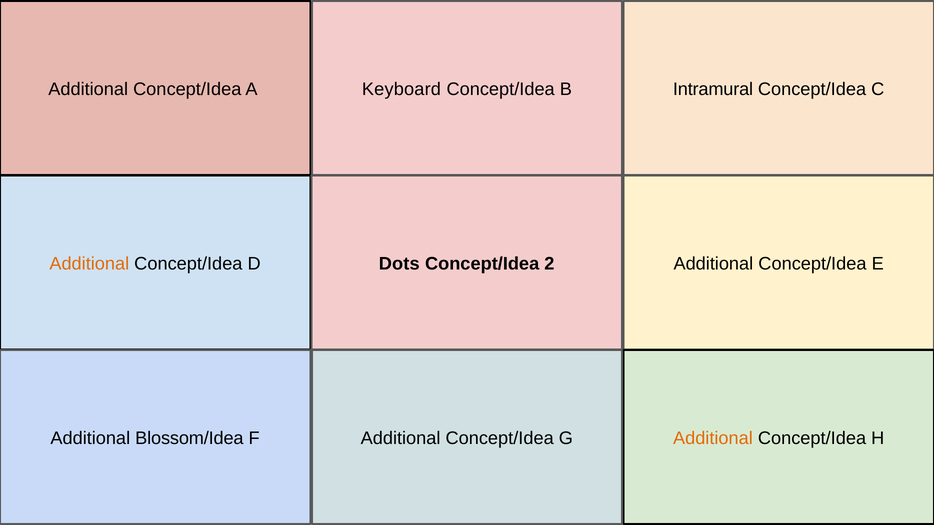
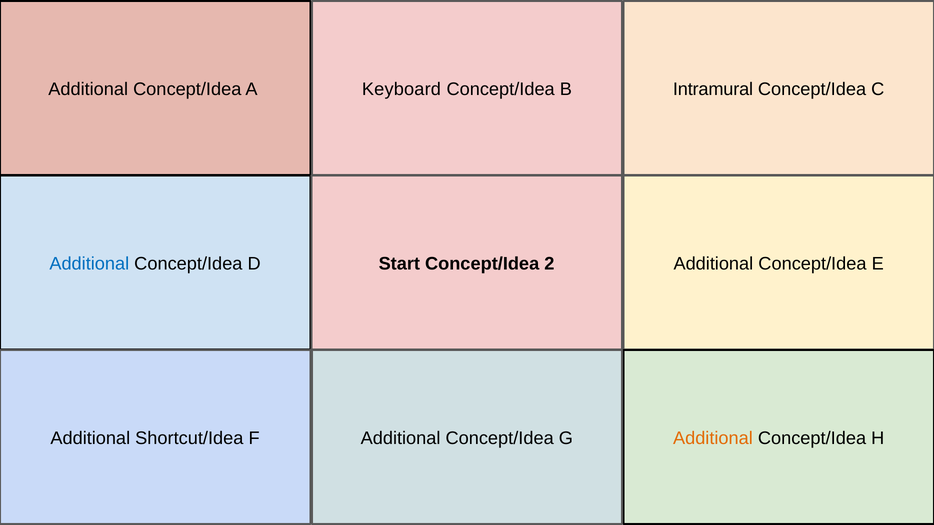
Additional colour: orange -> blue (89, 264)
Dots: Dots -> Start (399, 264)
Blossom/Idea: Blossom/Idea -> Shortcut/Idea (189, 439)
